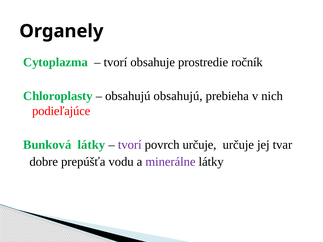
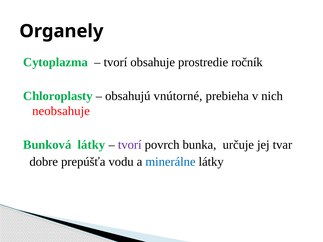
obsahujú obsahujú: obsahujú -> vnútorné (178, 96)
podieľajúce: podieľajúce -> neobsahuje (61, 111)
povrch určuje: určuje -> bunka (199, 145)
minerálne colour: purple -> blue (170, 162)
